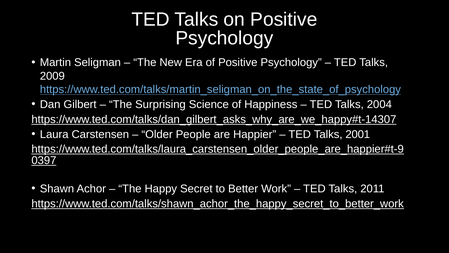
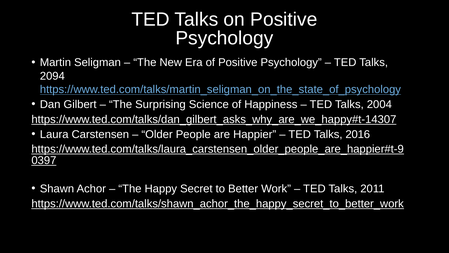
2009: 2009 -> 2094 (52, 76)
2001: 2001 -> 2016 (358, 134)
